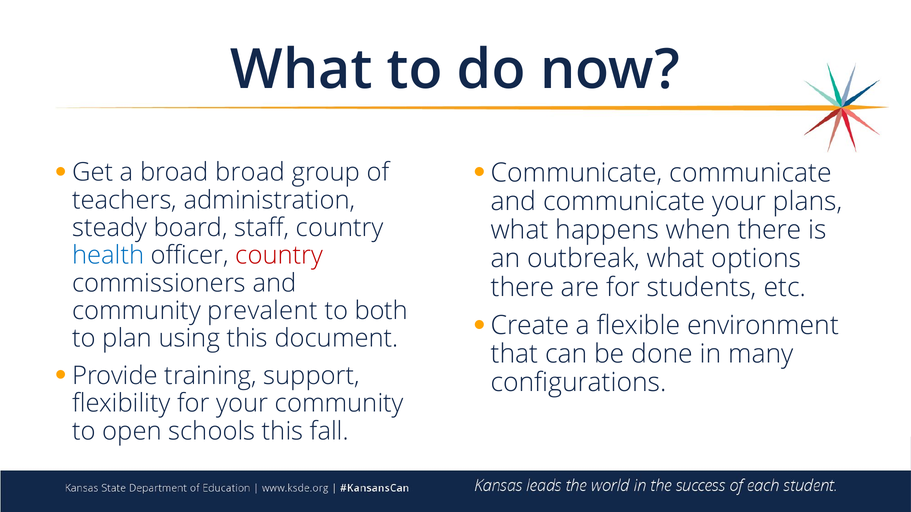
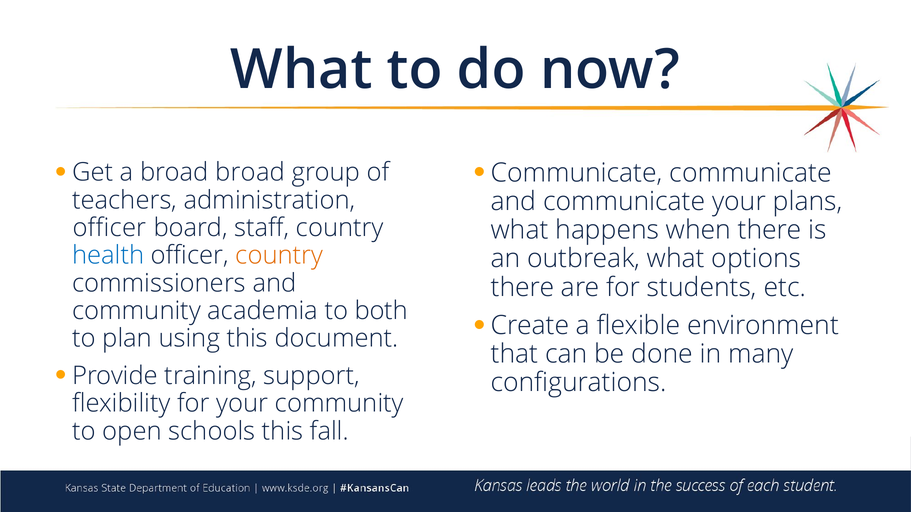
steady: steady -> officer (109, 228)
country colour: red -> orange (279, 256)
prevalent: prevalent -> academia (263, 311)
